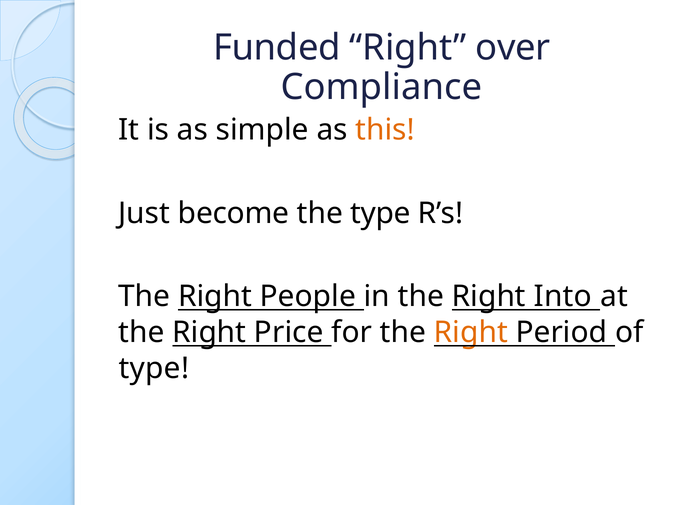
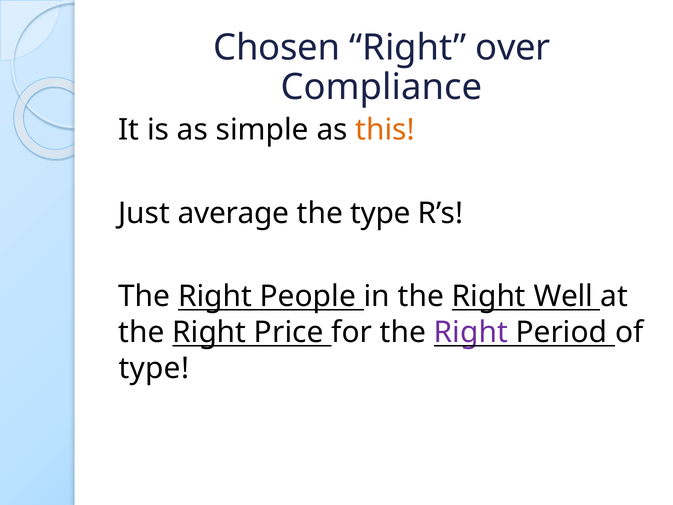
Funded: Funded -> Chosen (277, 48)
become: become -> average (234, 213)
Into: Into -> Well (563, 296)
Right colour: orange -> purple (471, 332)
